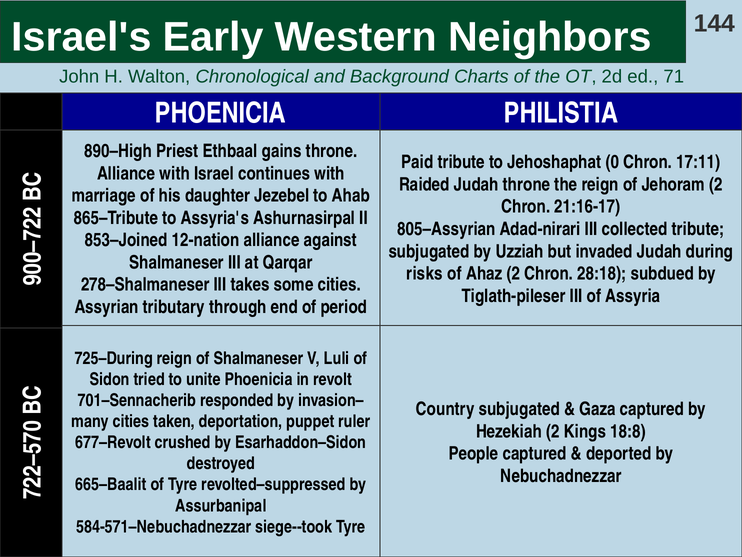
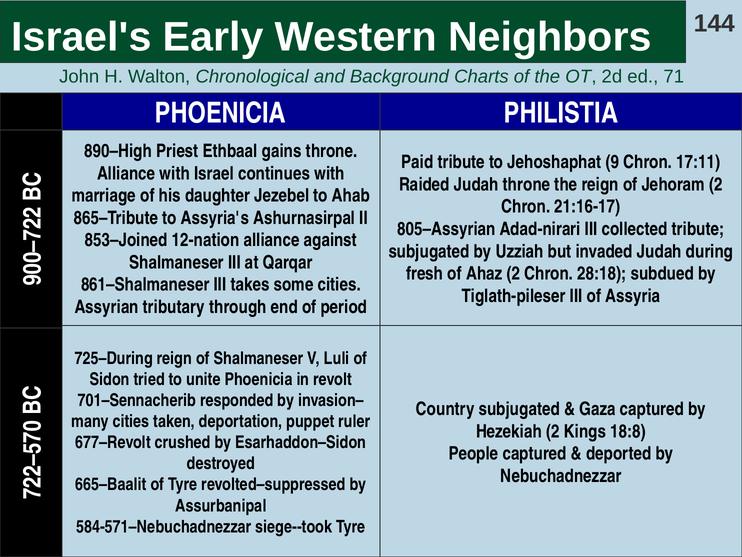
Jehoshaphat 0: 0 -> 9 (612, 162)
risks: risks -> fresh (425, 273)
278–Shalmaneser: 278–Shalmaneser -> 861–Shalmaneser (145, 285)
